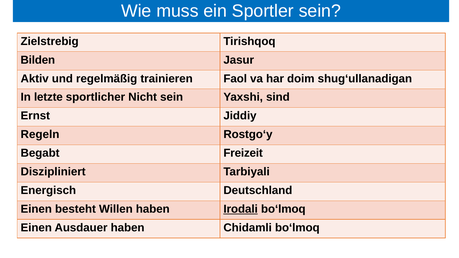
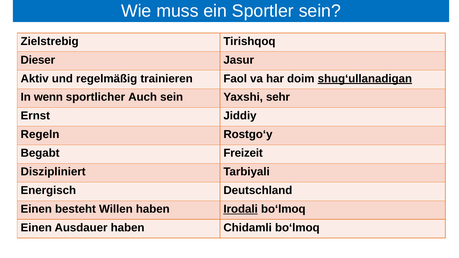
Bilden: Bilden -> Dieser (38, 60)
shug‘ullanadigan underline: none -> present (365, 79)
letzte: letzte -> wenn (48, 97)
Nicht: Nicht -> Auch (143, 97)
sind: sind -> sehr (278, 97)
